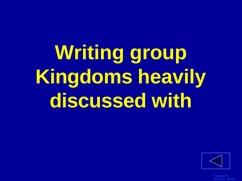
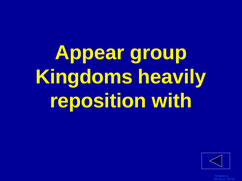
Writing: Writing -> Appear (90, 53)
discussed: discussed -> reposition (98, 101)
